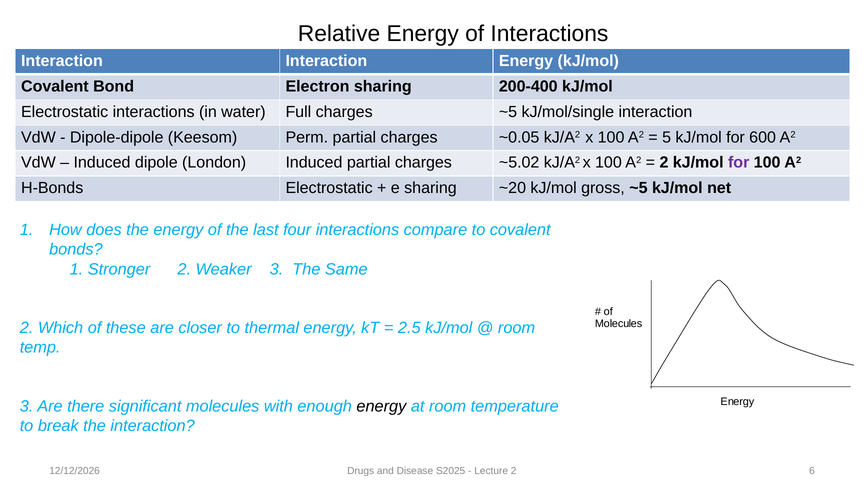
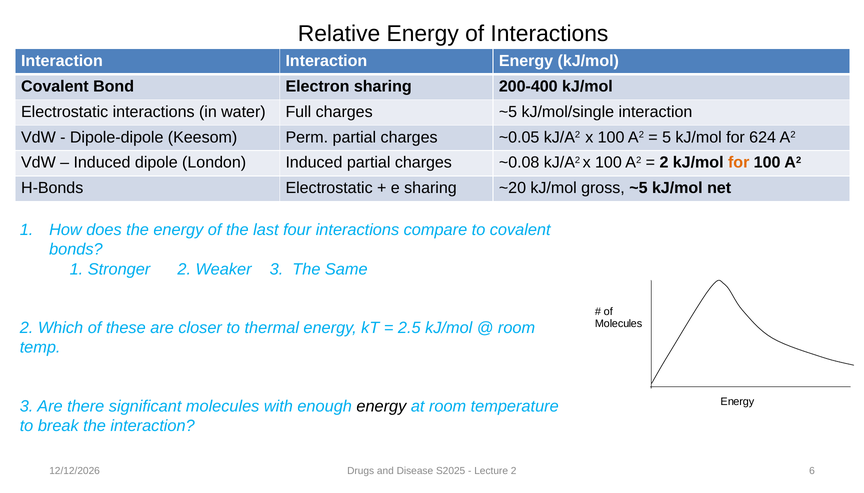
600: 600 -> 624 (763, 137)
~5.02: ~5.02 -> ~0.08 (519, 163)
for colour: purple -> orange (739, 163)
